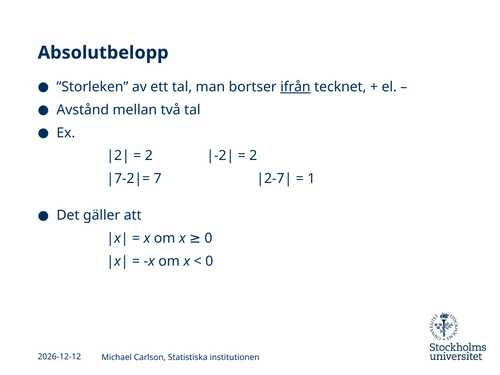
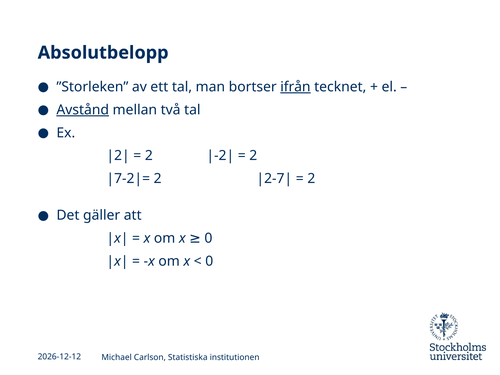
Avstånd underline: none -> present (83, 110)
7: 7 -> 2 (158, 179)
1: 1 -> 2 (311, 179)
